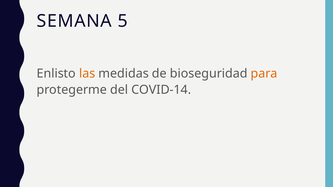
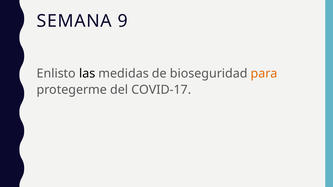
5: 5 -> 9 (123, 21)
las colour: orange -> black (87, 74)
COVID-14: COVID-14 -> COVID-17 (161, 90)
